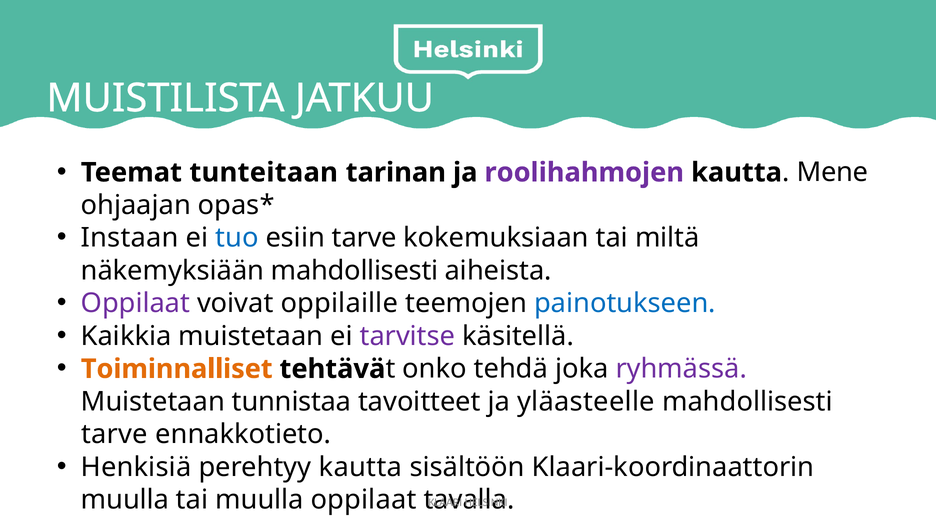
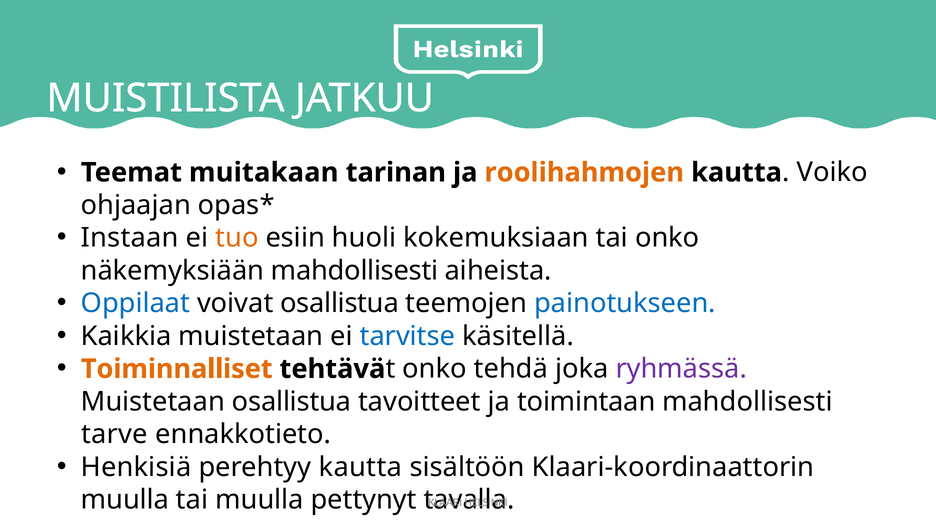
tunteitaan: tunteitaan -> muitakaan (264, 173)
roolihahmojen colour: purple -> orange (584, 173)
Mene: Mene -> Voiko (832, 173)
tuo colour: blue -> orange (237, 238)
esiin tarve: tarve -> huoli (364, 238)
tai miltä: miltä -> onko (667, 238)
Oppilaat colour: purple -> blue (135, 304)
voivat oppilaille: oppilaille -> osallistua (340, 304)
tarvitse colour: purple -> blue (407, 337)
Muistetaan tunnistaa: tunnistaa -> osallistua (292, 402)
yläasteelle: yläasteelle -> toimintaan (586, 402)
muulla oppilaat: oppilaat -> pettynyt (364, 500)
